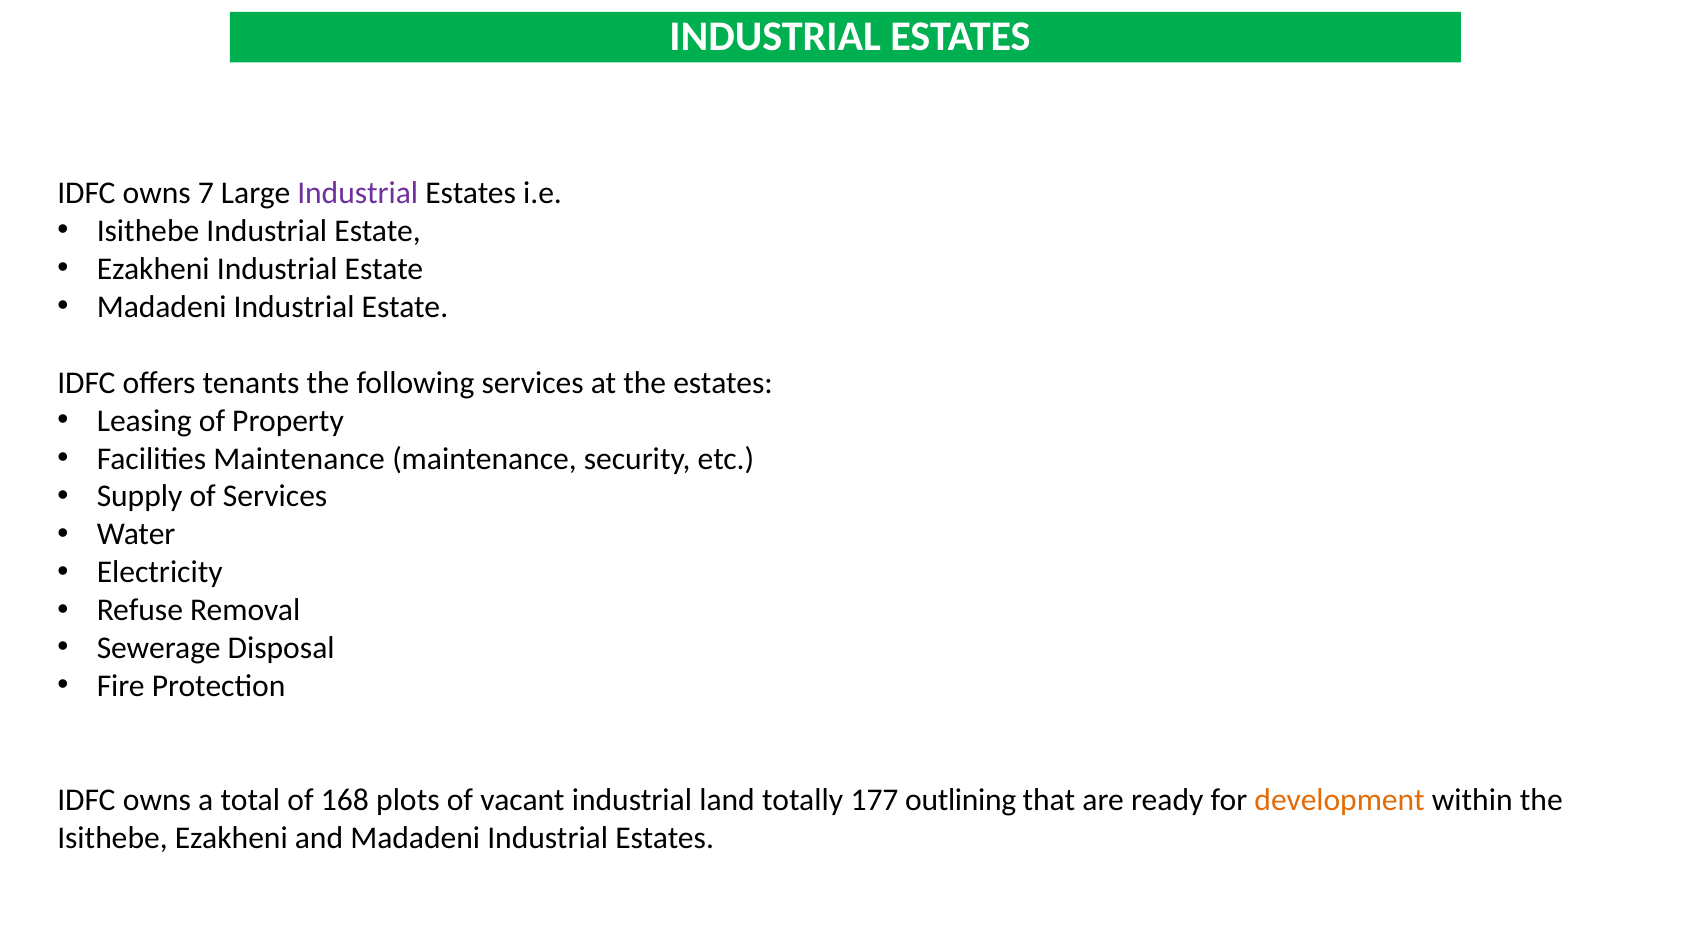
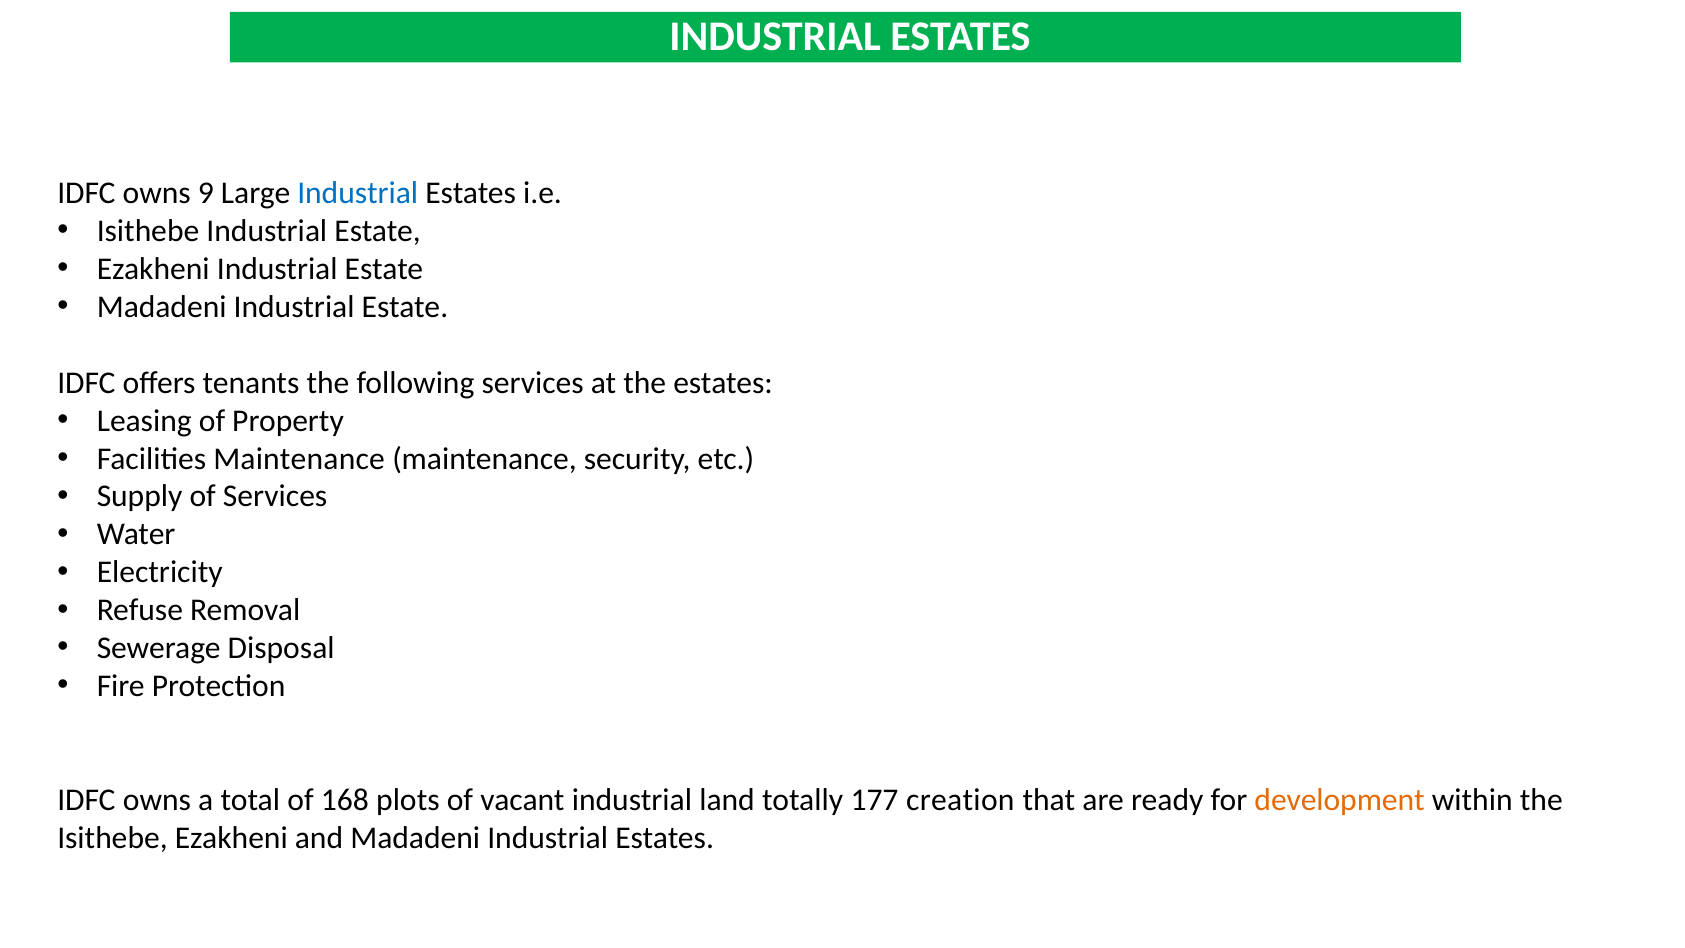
7: 7 -> 9 (206, 193)
Industrial colour: purple -> blue (358, 193)
outlining: outlining -> creation (960, 800)
